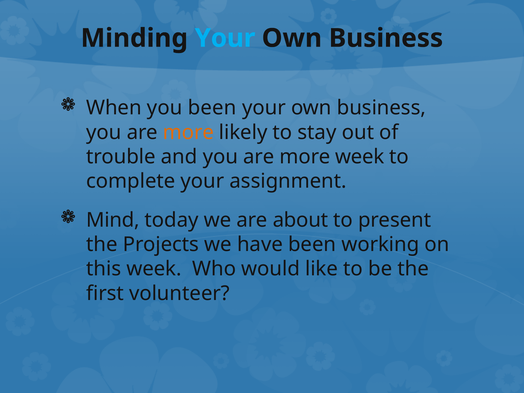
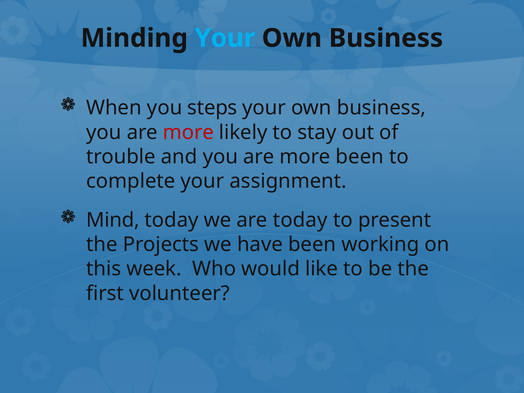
you been: been -> steps (212, 108)
more colour: orange -> red (188, 132)
more week: week -> been (360, 157)
are about: about -> today (300, 220)
